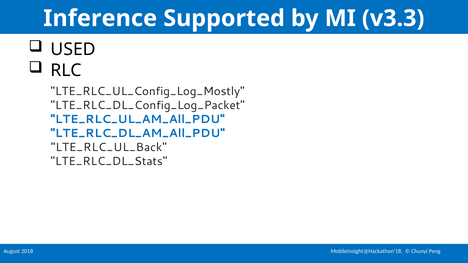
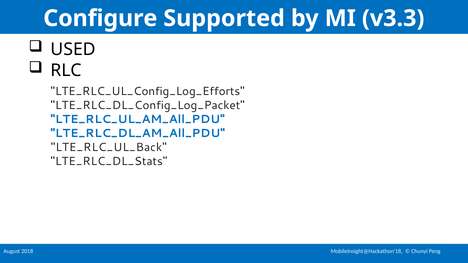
Inference: Inference -> Configure (100, 18)
LTE_RLC_UL_Config_Log_Mostly: LTE_RLC_UL_Config_Log_Mostly -> LTE_RLC_UL_Config_Log_Efforts (148, 91)
